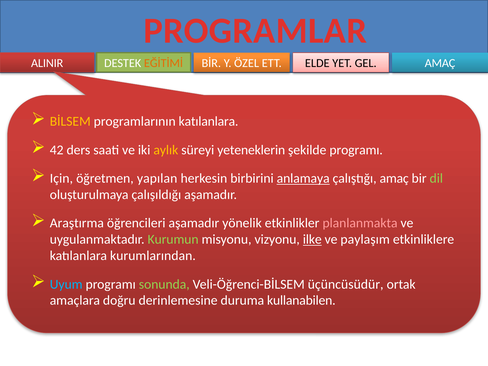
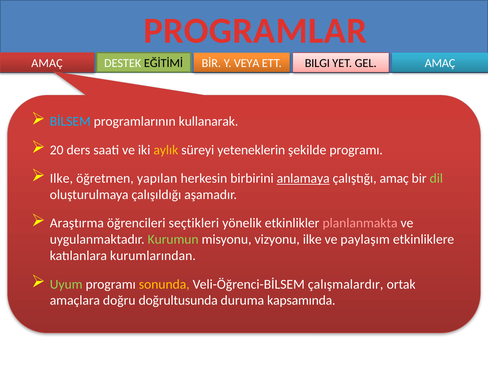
ALINIR: ALINIR -> AMAÇ (47, 63)
EĞİTİMİ colour: orange -> black (163, 63)
ÖZEL: ÖZEL -> VEYA (247, 63)
ELDE: ELDE -> BILGI (317, 63)
BİLSEM colour: yellow -> light blue (70, 121)
programlarının katılanlara: katılanlara -> kullanarak (208, 121)
42: 42 -> 20 (57, 150)
Için: Için -> Ilke (61, 178)
öğrencileri aşamadır: aşamadır -> seçtikleri (194, 223)
ilke underline: present -> none (312, 239)
Uyum colour: light blue -> light green (66, 284)
sonunda colour: light green -> yellow (164, 284)
üçüncüsüdür: üçüncüsüdür -> çalışmalardır (346, 284)
derinlemesine: derinlemesine -> doğrultusunda (178, 300)
kullanabilen: kullanabilen -> kapsamında (301, 300)
